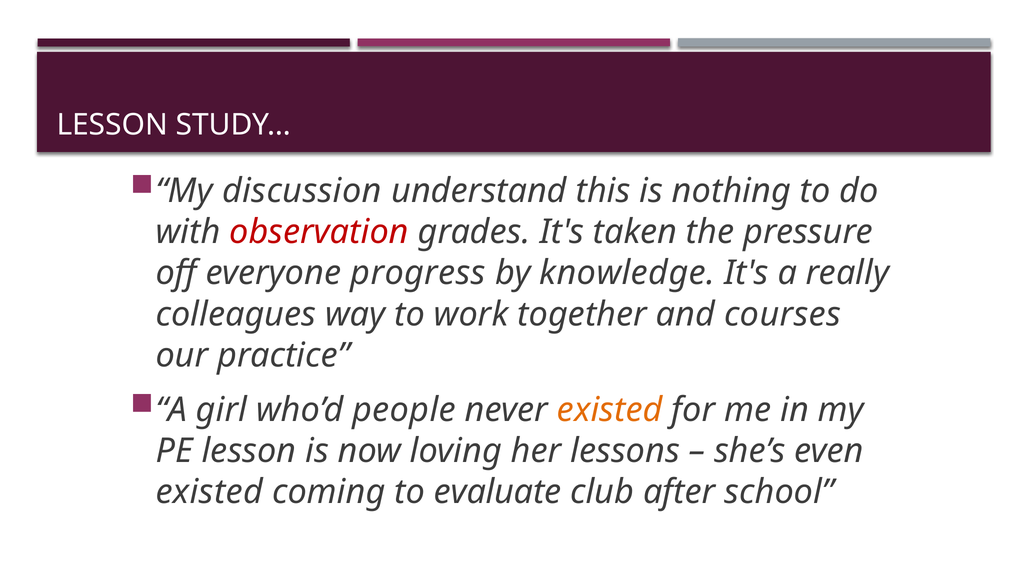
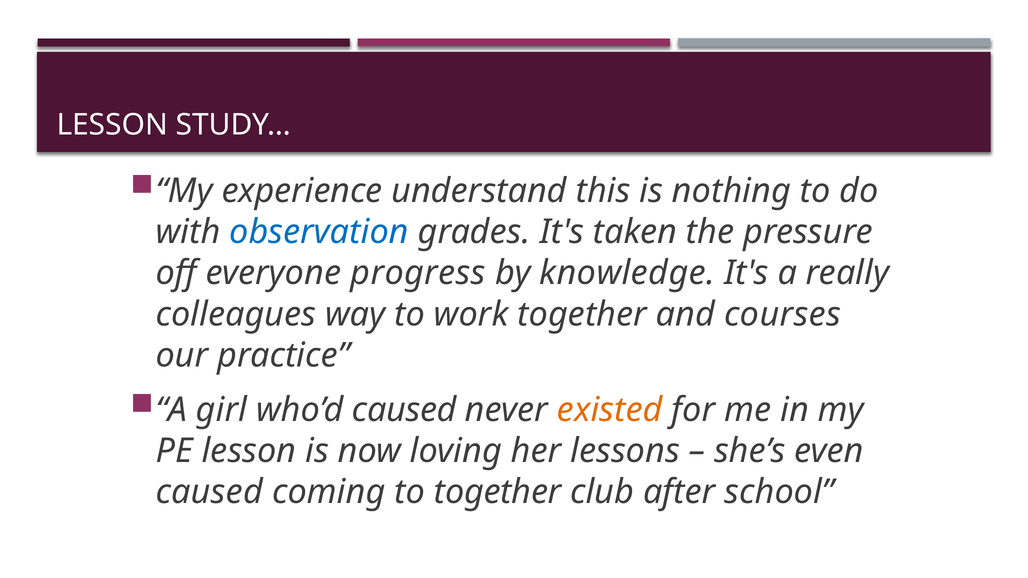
discussion: discussion -> experience (302, 191)
observation colour: red -> blue (319, 232)
who’d people: people -> caused (404, 410)
existed: existed -> caused (209, 492)
to evaluate: evaluate -> together (498, 492)
